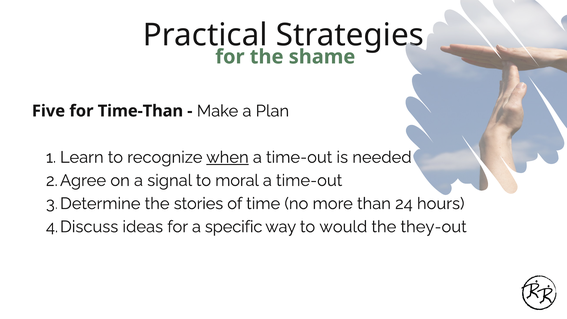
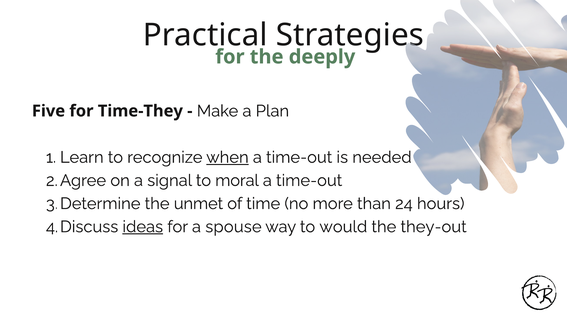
shame: shame -> deeply (322, 57)
Time-Than: Time-Than -> Time-They (140, 111)
stories: stories -> unmet (198, 204)
ideas underline: none -> present (143, 227)
specific: specific -> spouse (233, 227)
